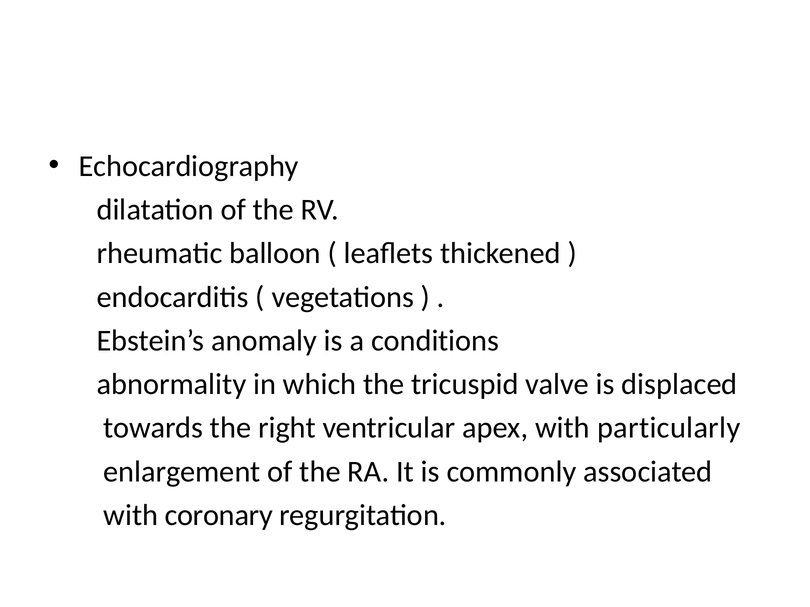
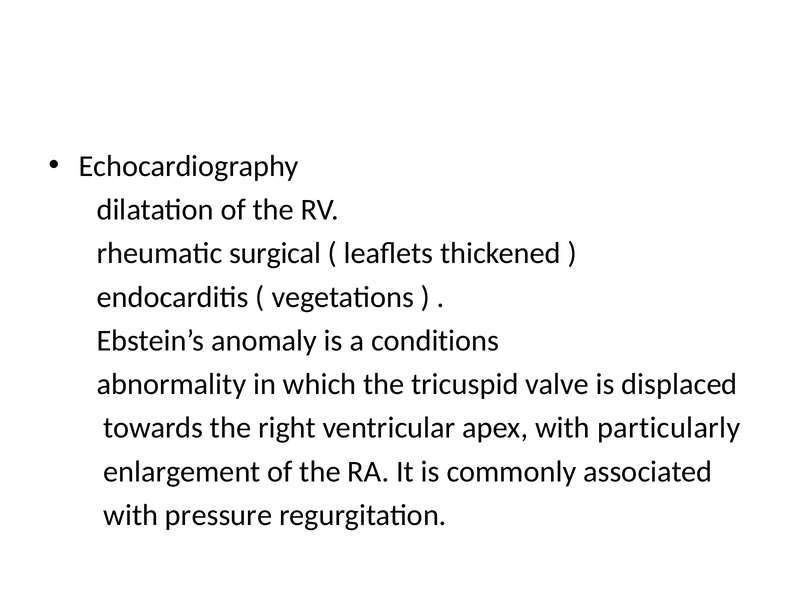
balloon: balloon -> surgical (275, 254)
coronary: coronary -> pressure (219, 516)
